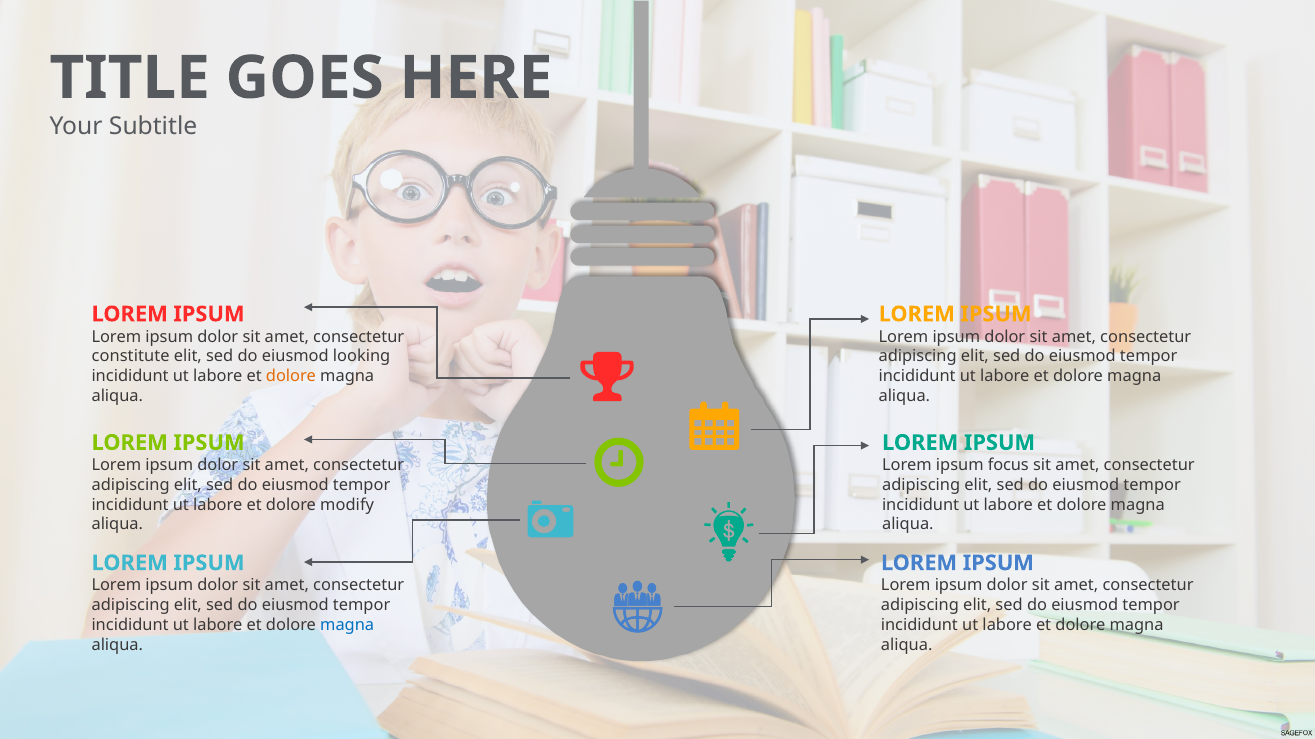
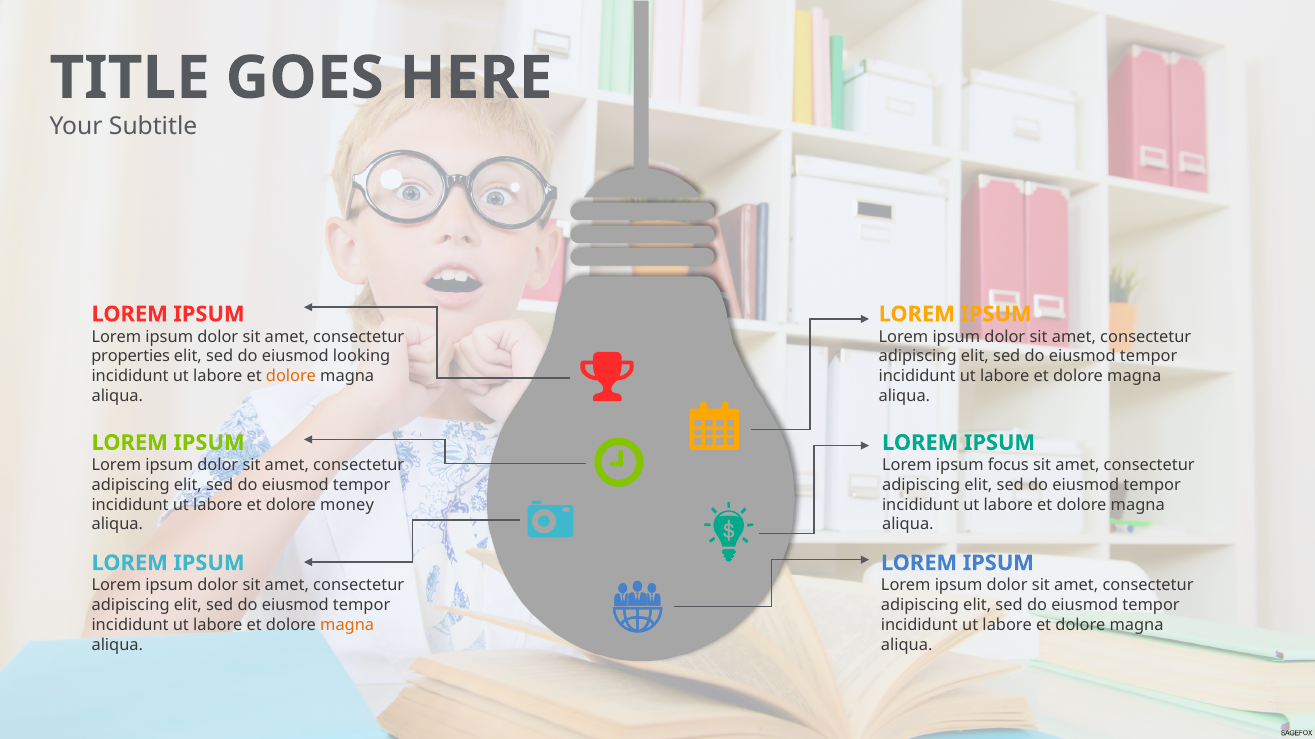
constitute: constitute -> properties (131, 357)
modify: modify -> money (347, 505)
magna colour: blue -> orange (347, 626)
